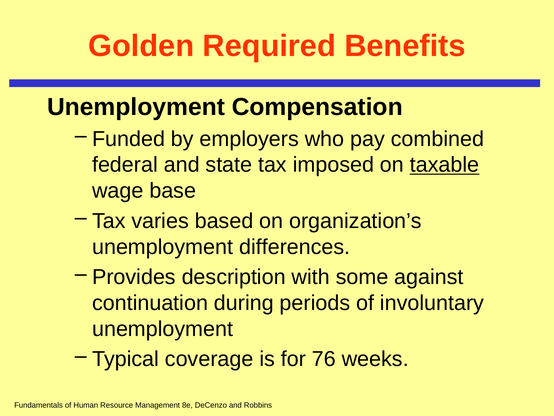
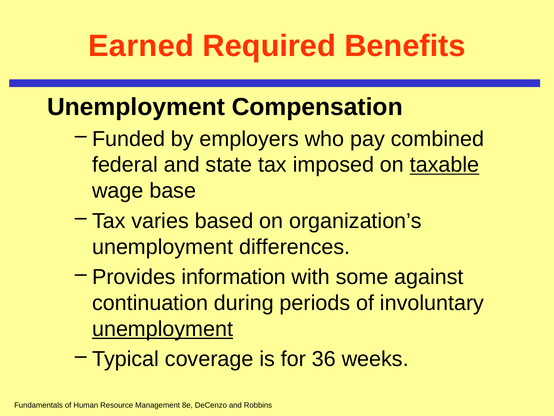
Golden: Golden -> Earned (141, 46)
description: description -> information (234, 277)
unemployment underline: none -> present (163, 329)
76: 76 -> 36 (324, 359)
